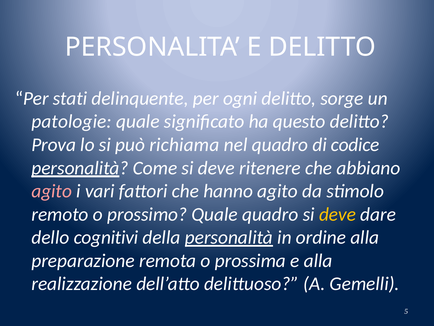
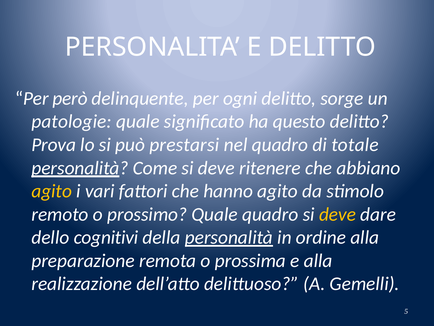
stati: stati -> però (70, 98)
richiama: richiama -> prestarsi (184, 145)
codice: codice -> totale (355, 145)
agito colour: pink -> yellow (52, 191)
